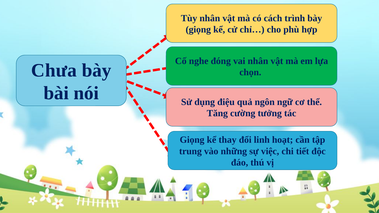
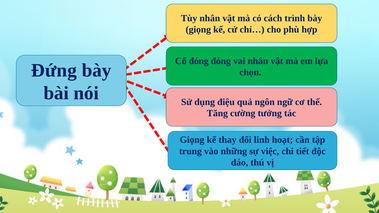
Cố nghe: nghe -> đóng (199, 61)
Chưa: Chưa -> Đứng (54, 70)
